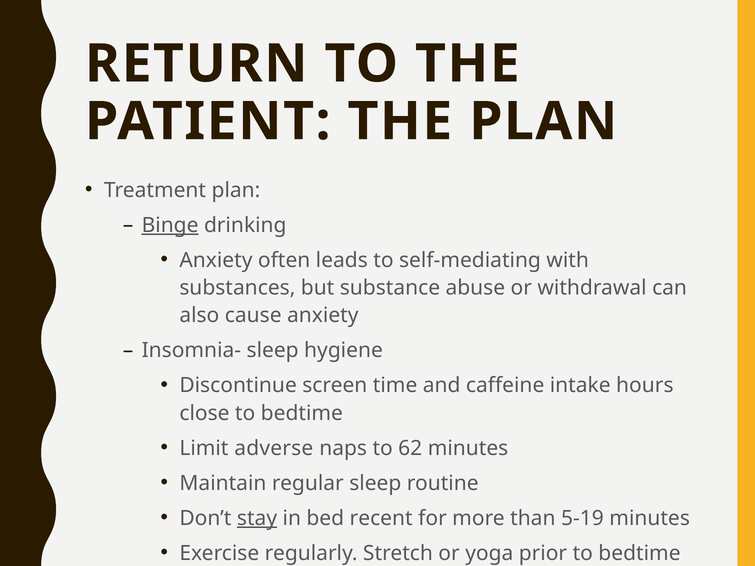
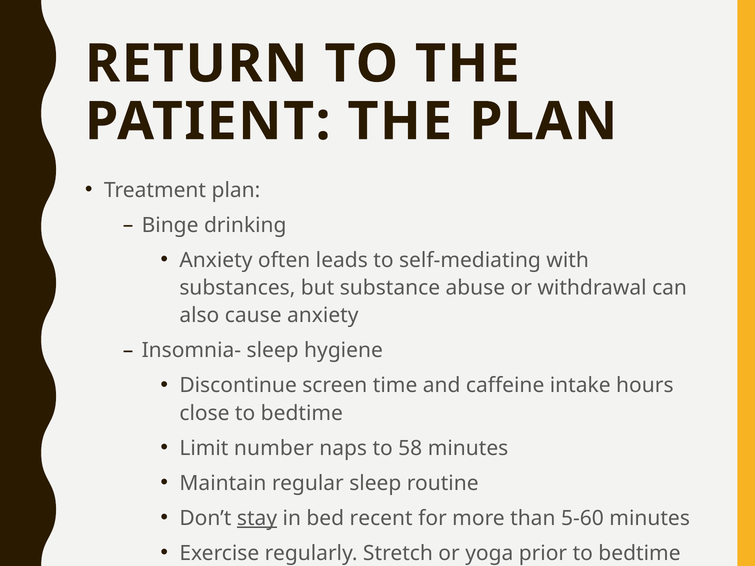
Binge underline: present -> none (170, 225)
adverse: adverse -> number (274, 448)
62: 62 -> 58 (410, 448)
5-19: 5-19 -> 5-60 (582, 518)
